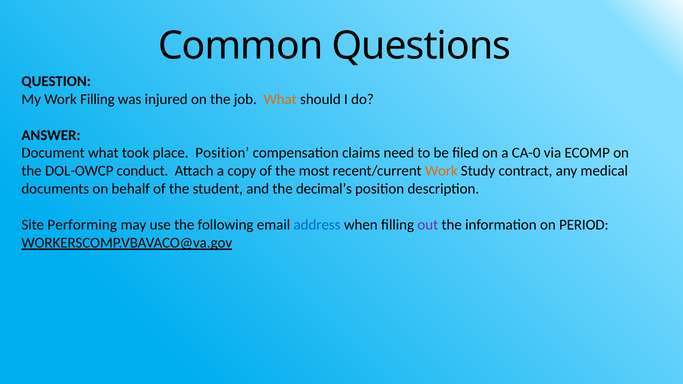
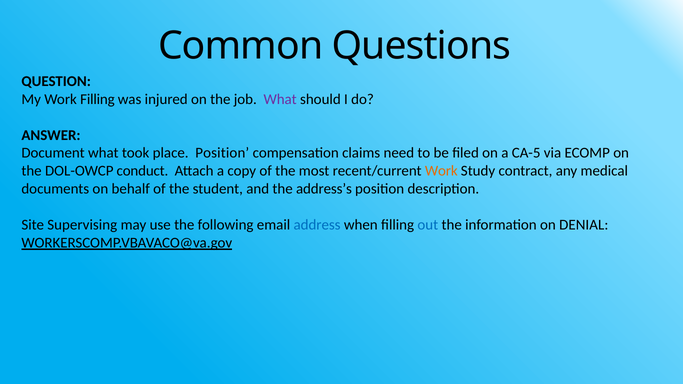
What colour: orange -> purple (280, 99)
CA-0: CA-0 -> CA-5 (526, 153)
decimal’s: decimal’s -> address’s (324, 189)
Performing: Performing -> Supervising (82, 225)
out colour: purple -> blue (428, 225)
PERIOD: PERIOD -> DENIAL (584, 225)
